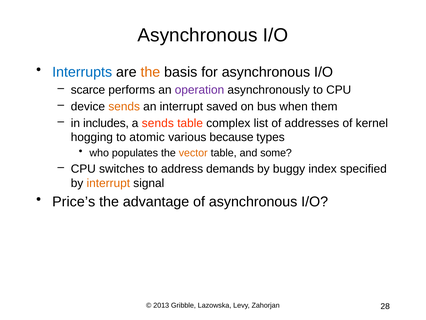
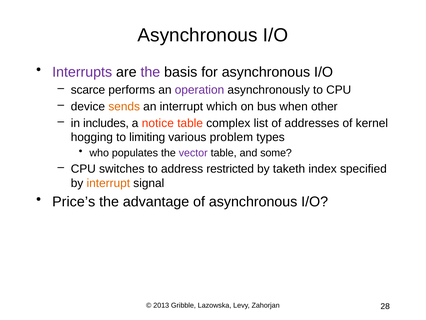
Interrupts colour: blue -> purple (82, 72)
the colour: orange -> purple (150, 72)
saved: saved -> which (222, 106)
them: them -> other (324, 106)
a sends: sends -> notice (158, 123)
atomic: atomic -> limiting (147, 137)
because: because -> problem (231, 137)
vector colour: orange -> purple (193, 153)
demands: demands -> restricted (230, 169)
buggy: buggy -> taketh (289, 169)
